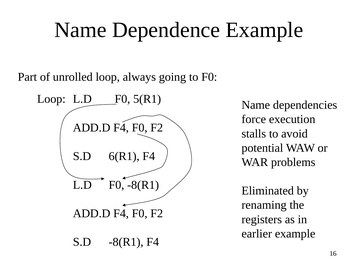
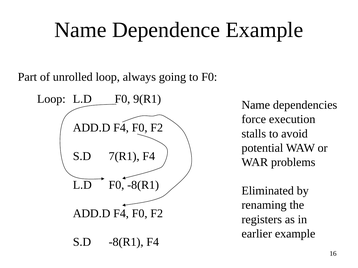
5(R1: 5(R1 -> 9(R1 (147, 99)
6(R1: 6(R1 -> 7(R1 (124, 157)
